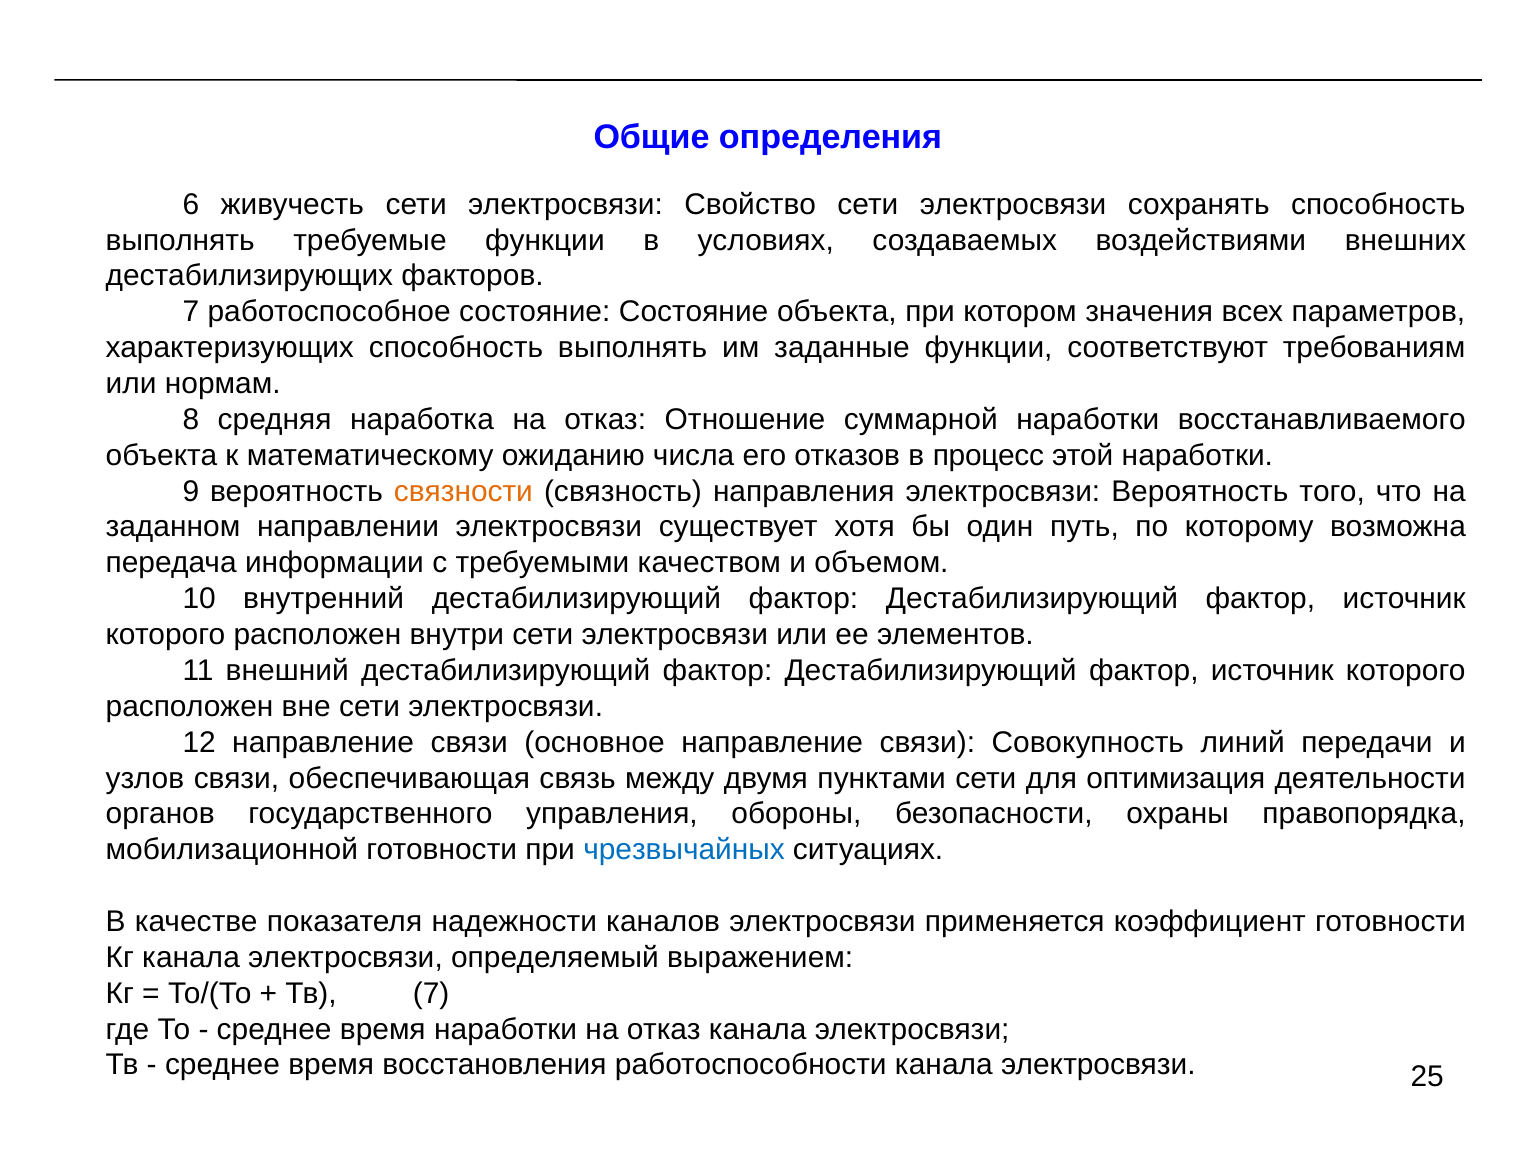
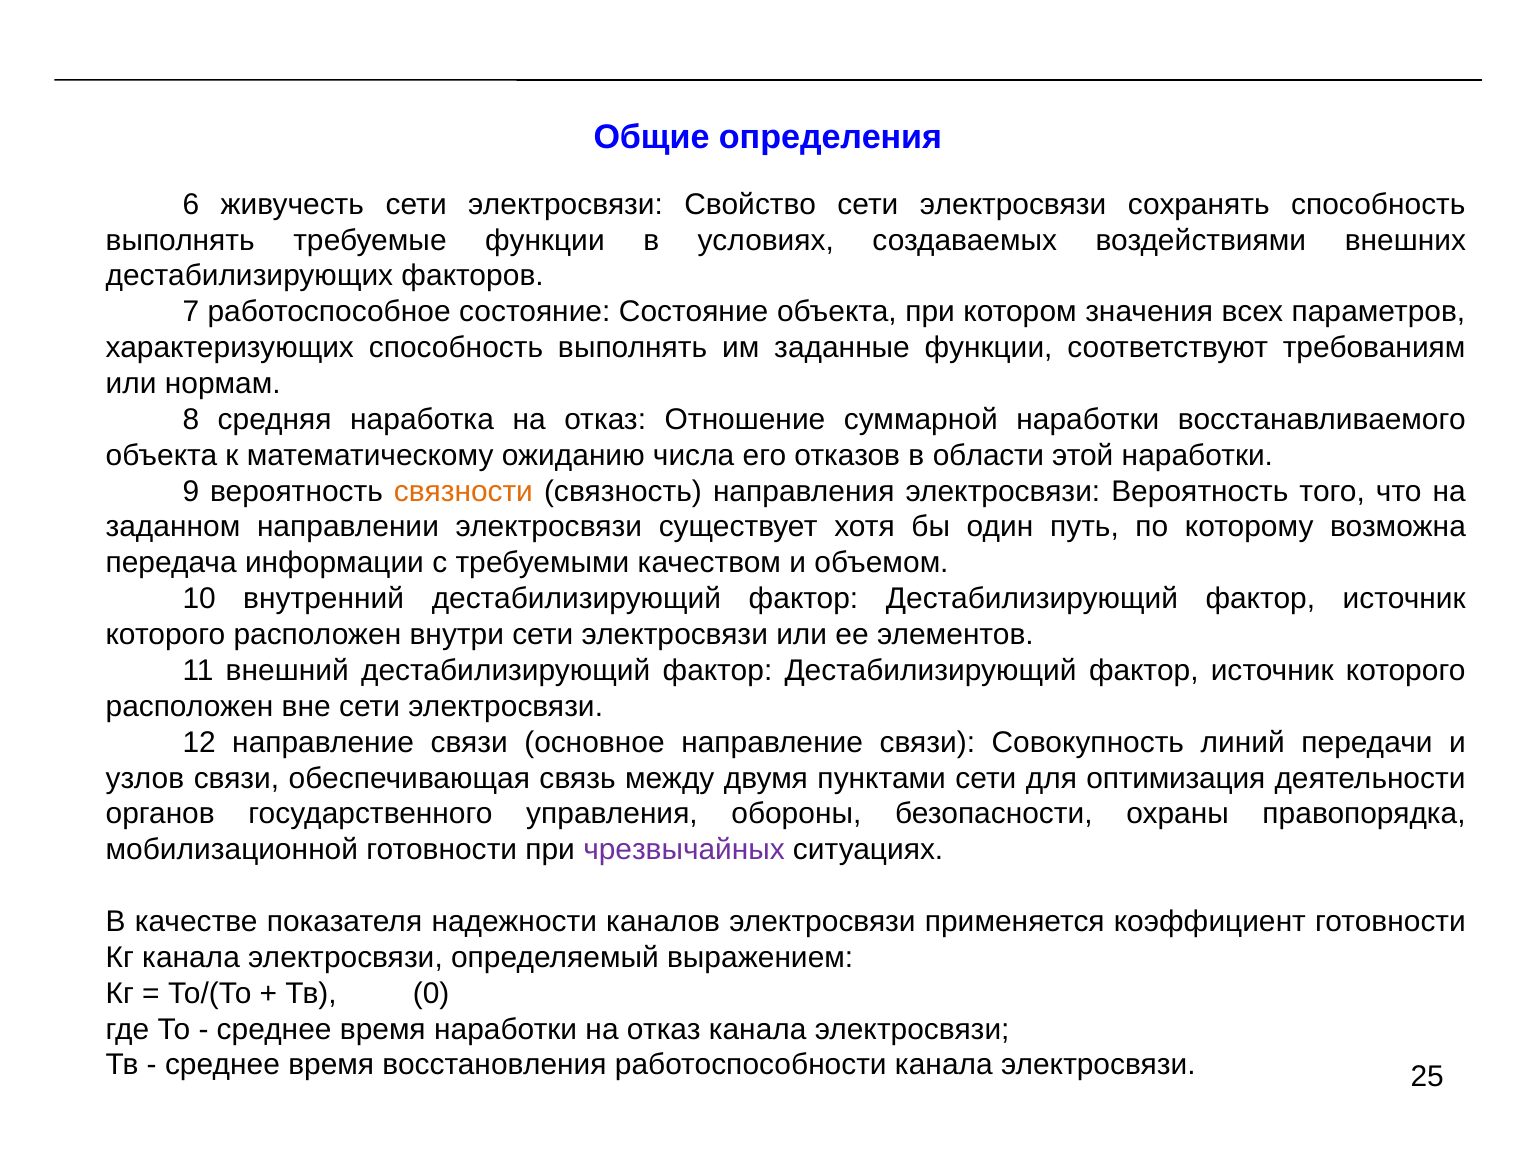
процесс: процесс -> области (988, 455)
чрезвычайных colour: blue -> purple (684, 850)
Тв 7: 7 -> 0 (431, 993)
